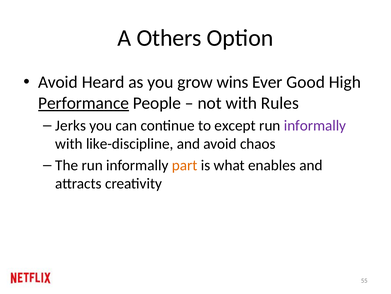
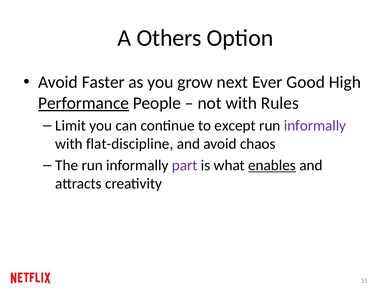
Heard: Heard -> Faster (103, 82)
wins: wins -> next (232, 82)
Jerks: Jerks -> Limit (71, 125)
like-discipline: like-discipline -> flat-discipline (130, 144)
part colour: orange -> purple (185, 165)
enables underline: none -> present (272, 165)
